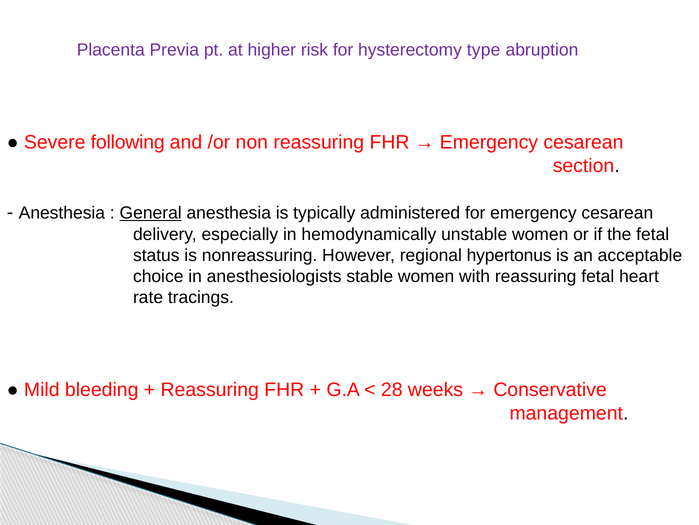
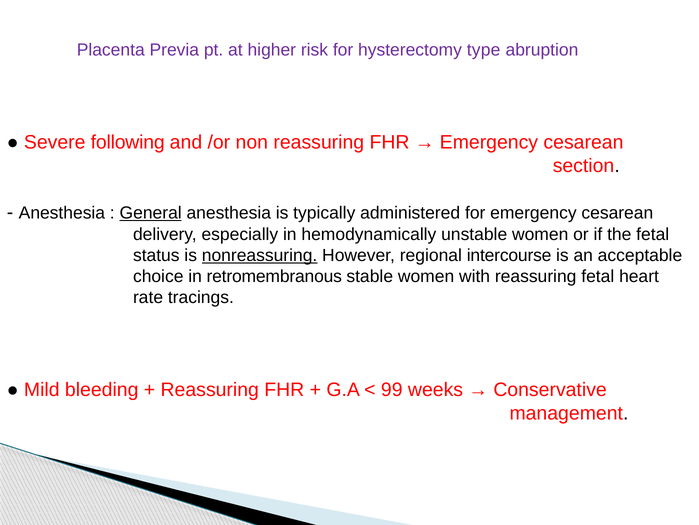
nonreassuring underline: none -> present (260, 255)
hypertonus: hypertonus -> intercourse (509, 255)
anesthesiologists: anesthesiologists -> retromembranous (274, 276)
28: 28 -> 99 (392, 389)
